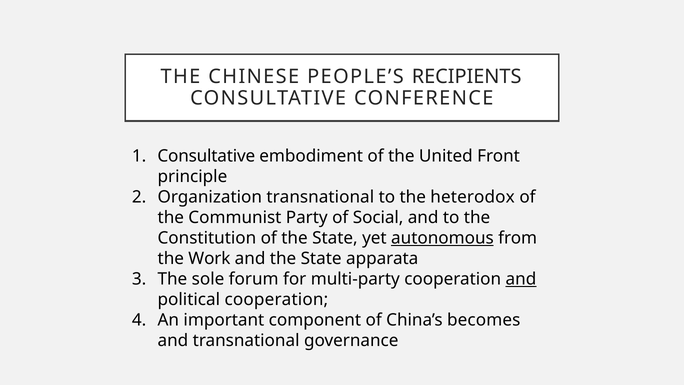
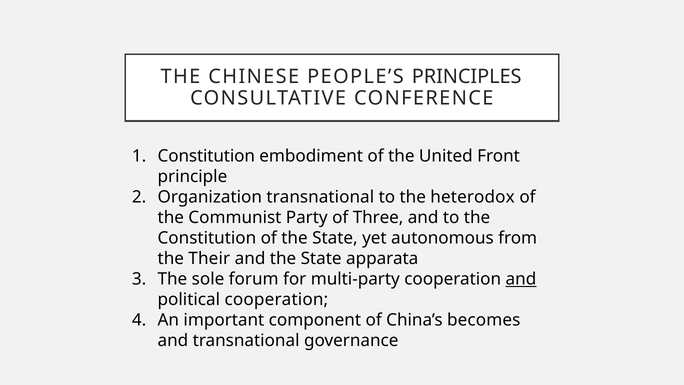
RECIPIENTS: RECIPIENTS -> PRINCIPLES (467, 77)
Consultative: Consultative -> Constitution (206, 156)
Social: Social -> Three (378, 217)
autonomous underline: present -> none (442, 238)
Work: Work -> Their (209, 258)
